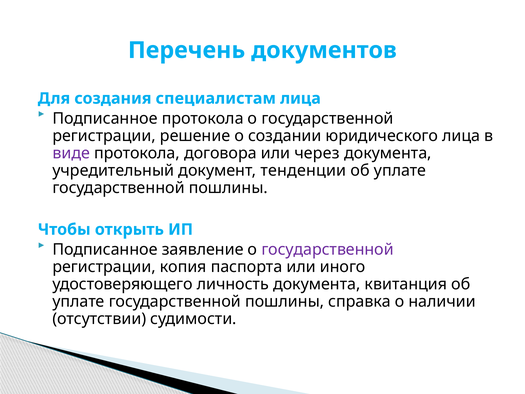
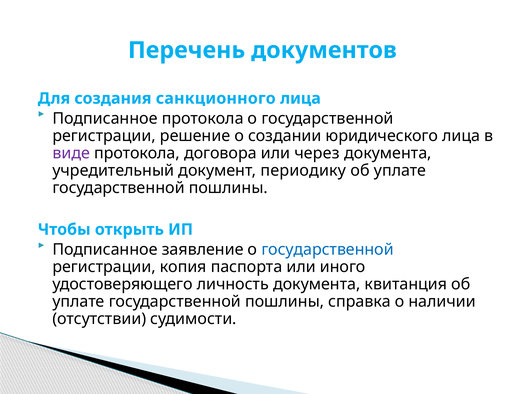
специалистам: специалистам -> санкционного (216, 98)
тенденции: тенденции -> периодику (303, 170)
государственной colour: purple -> blue (328, 249)
